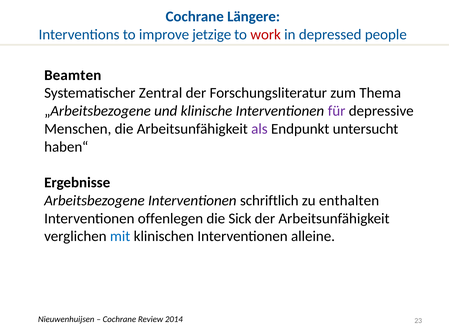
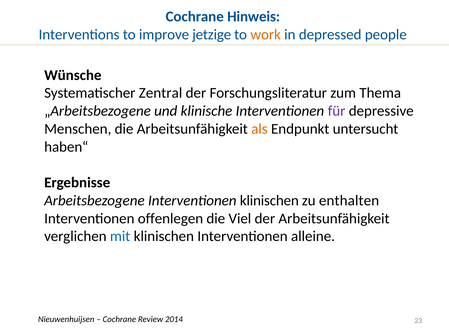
Längere: Längere -> Hinweis (254, 17)
work colour: red -> orange (266, 35)
Beamten: Beamten -> Wünsche (73, 75)
als colour: purple -> orange (259, 129)
Interventionen schriftlich: schriftlich -> klinischen (269, 201)
Sick: Sick -> Viel (240, 219)
